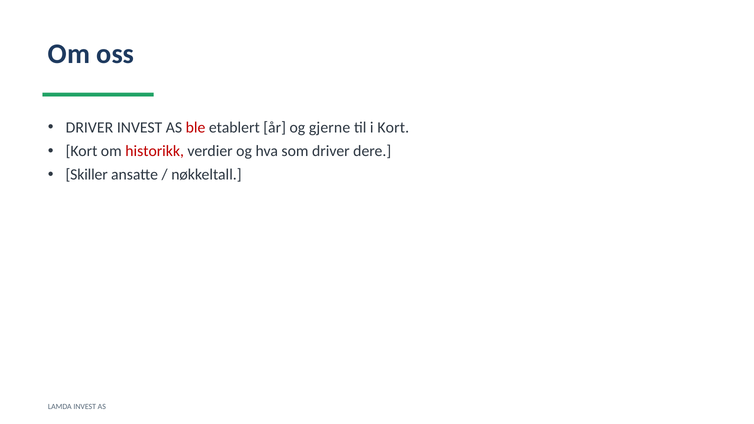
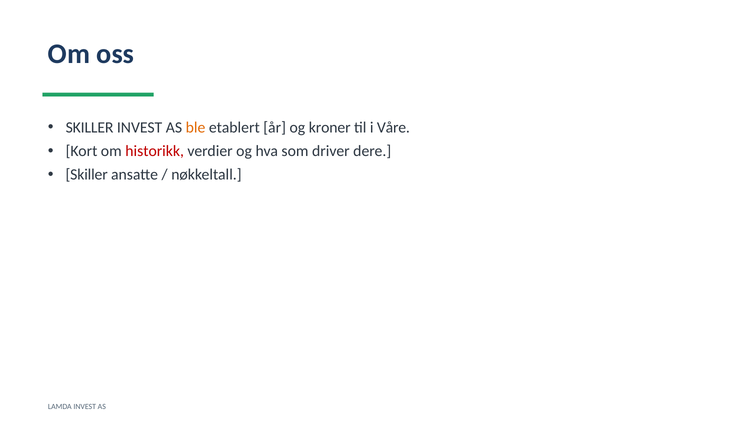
DRIVER: DRIVER -> SKILLER (90, 128)
ble colour: red -> orange (196, 128)
gjerne: gjerne -> kroner (330, 128)
i Kort: Kort -> Våre (393, 128)
